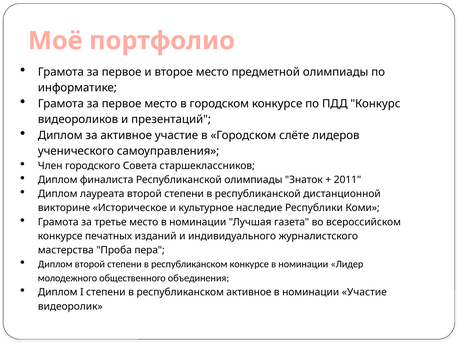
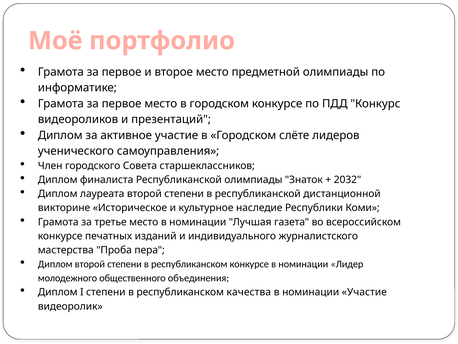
2011: 2011 -> 2032 (347, 180)
республиканском активное: активное -> качества (249, 292)
